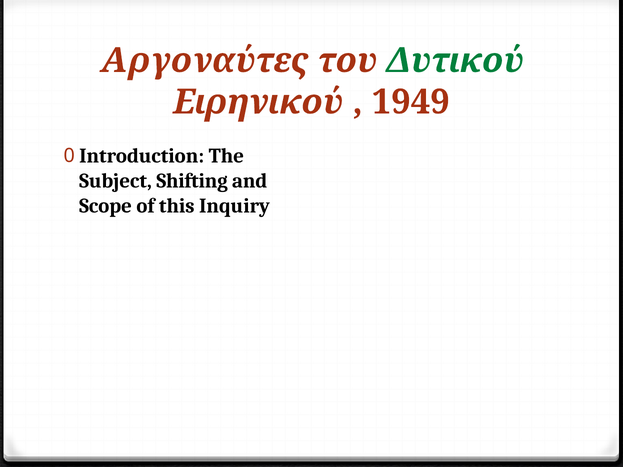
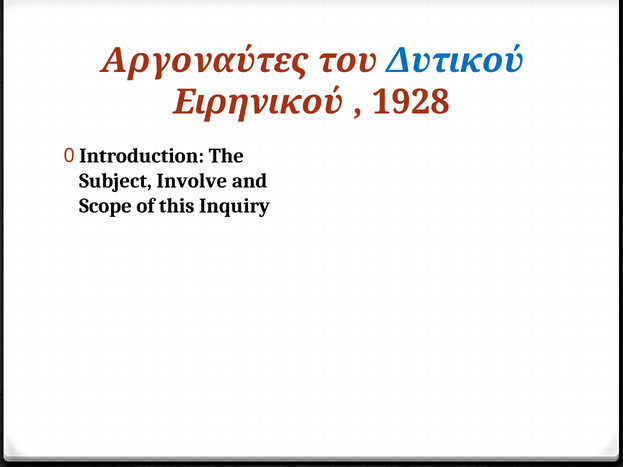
Δυτικού colour: green -> blue (455, 61)
1949: 1949 -> 1928 (411, 102)
Shifting: Shifting -> Involve (192, 181)
